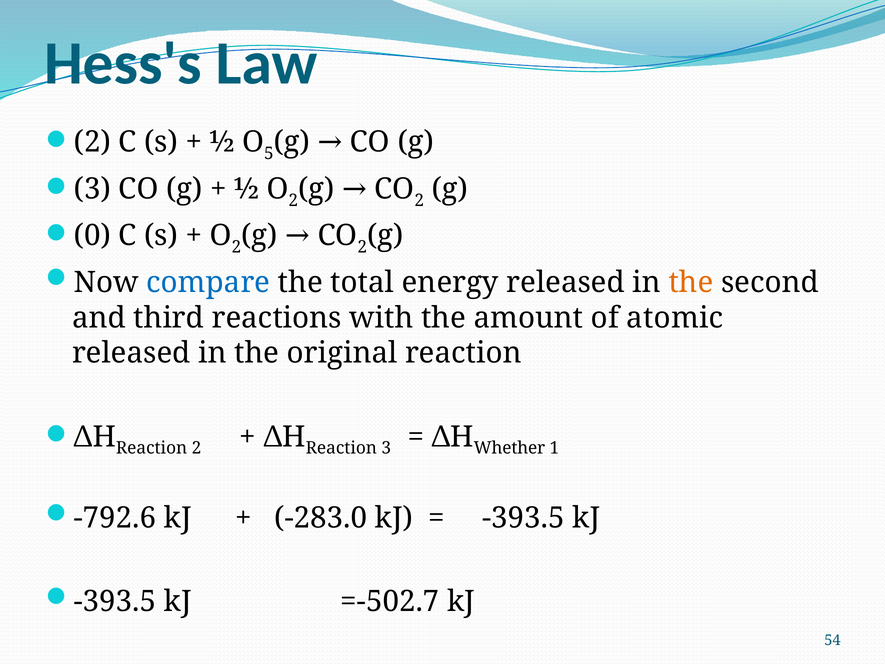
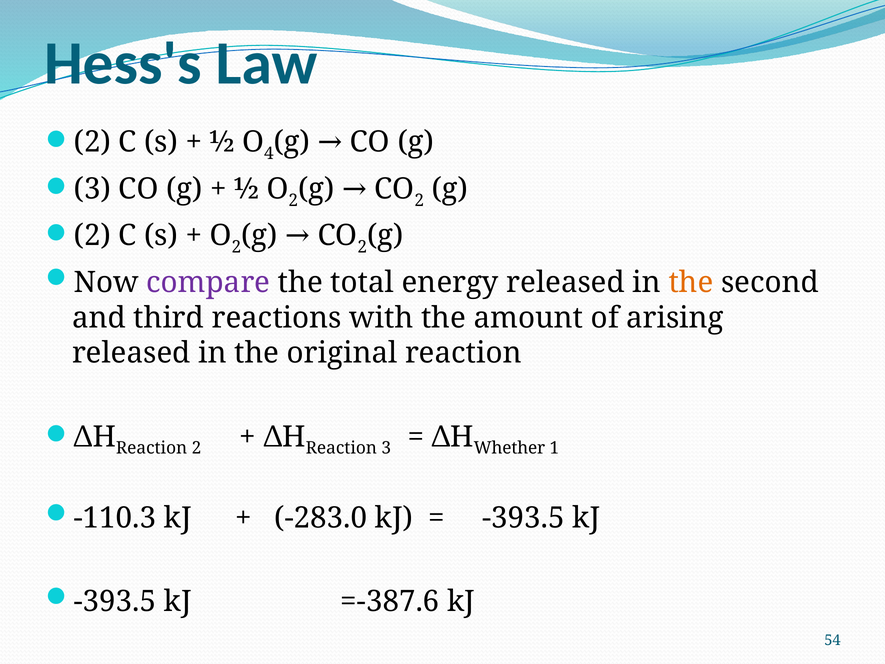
5: 5 -> 4 (269, 154)
0: 0 -> 2 (92, 236)
compare colour: blue -> purple (208, 282)
atomic: atomic -> arising (675, 318)
-792.6: -792.6 -> -110.3 (115, 518)
=-502.7: =-502.7 -> =-387.6 (390, 601)
